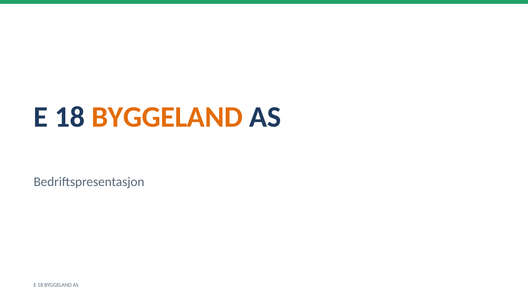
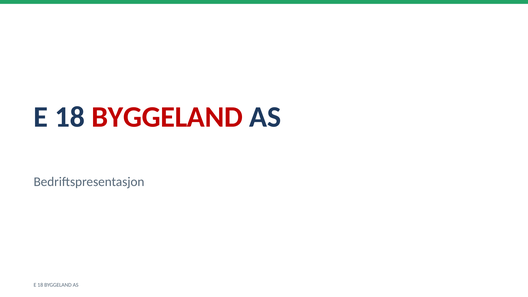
BYGGELAND colour: orange -> red (167, 117)
